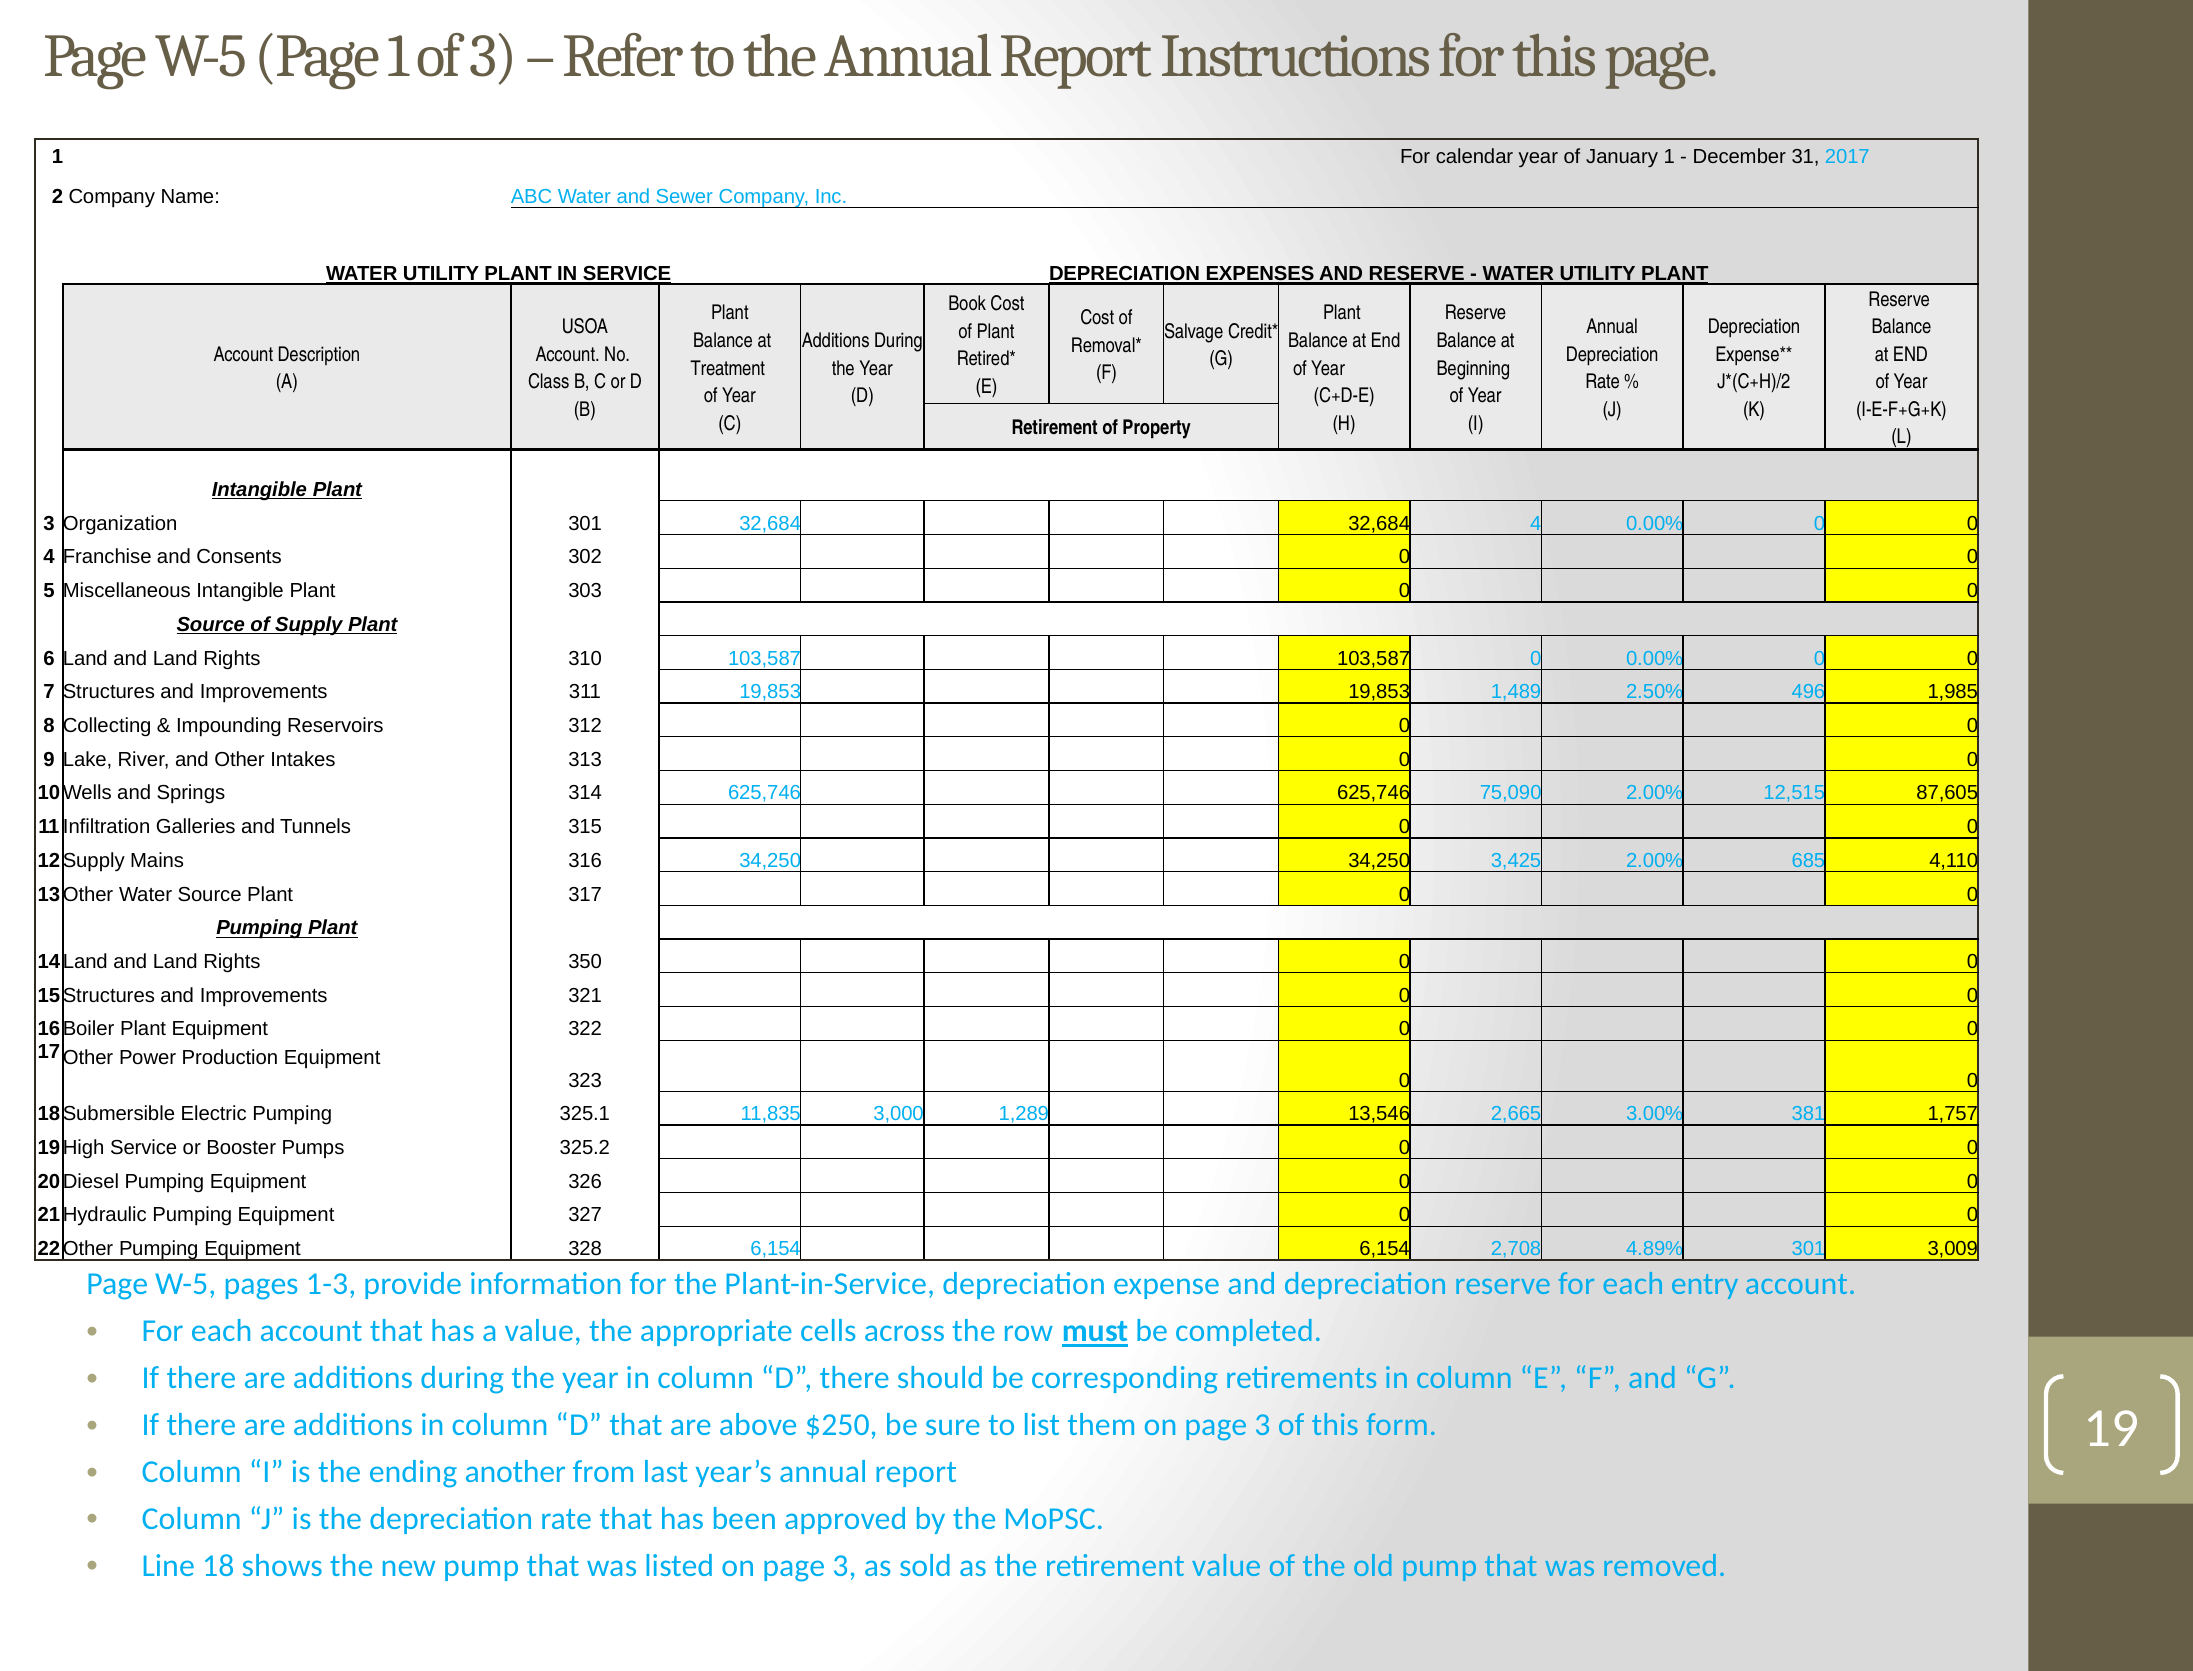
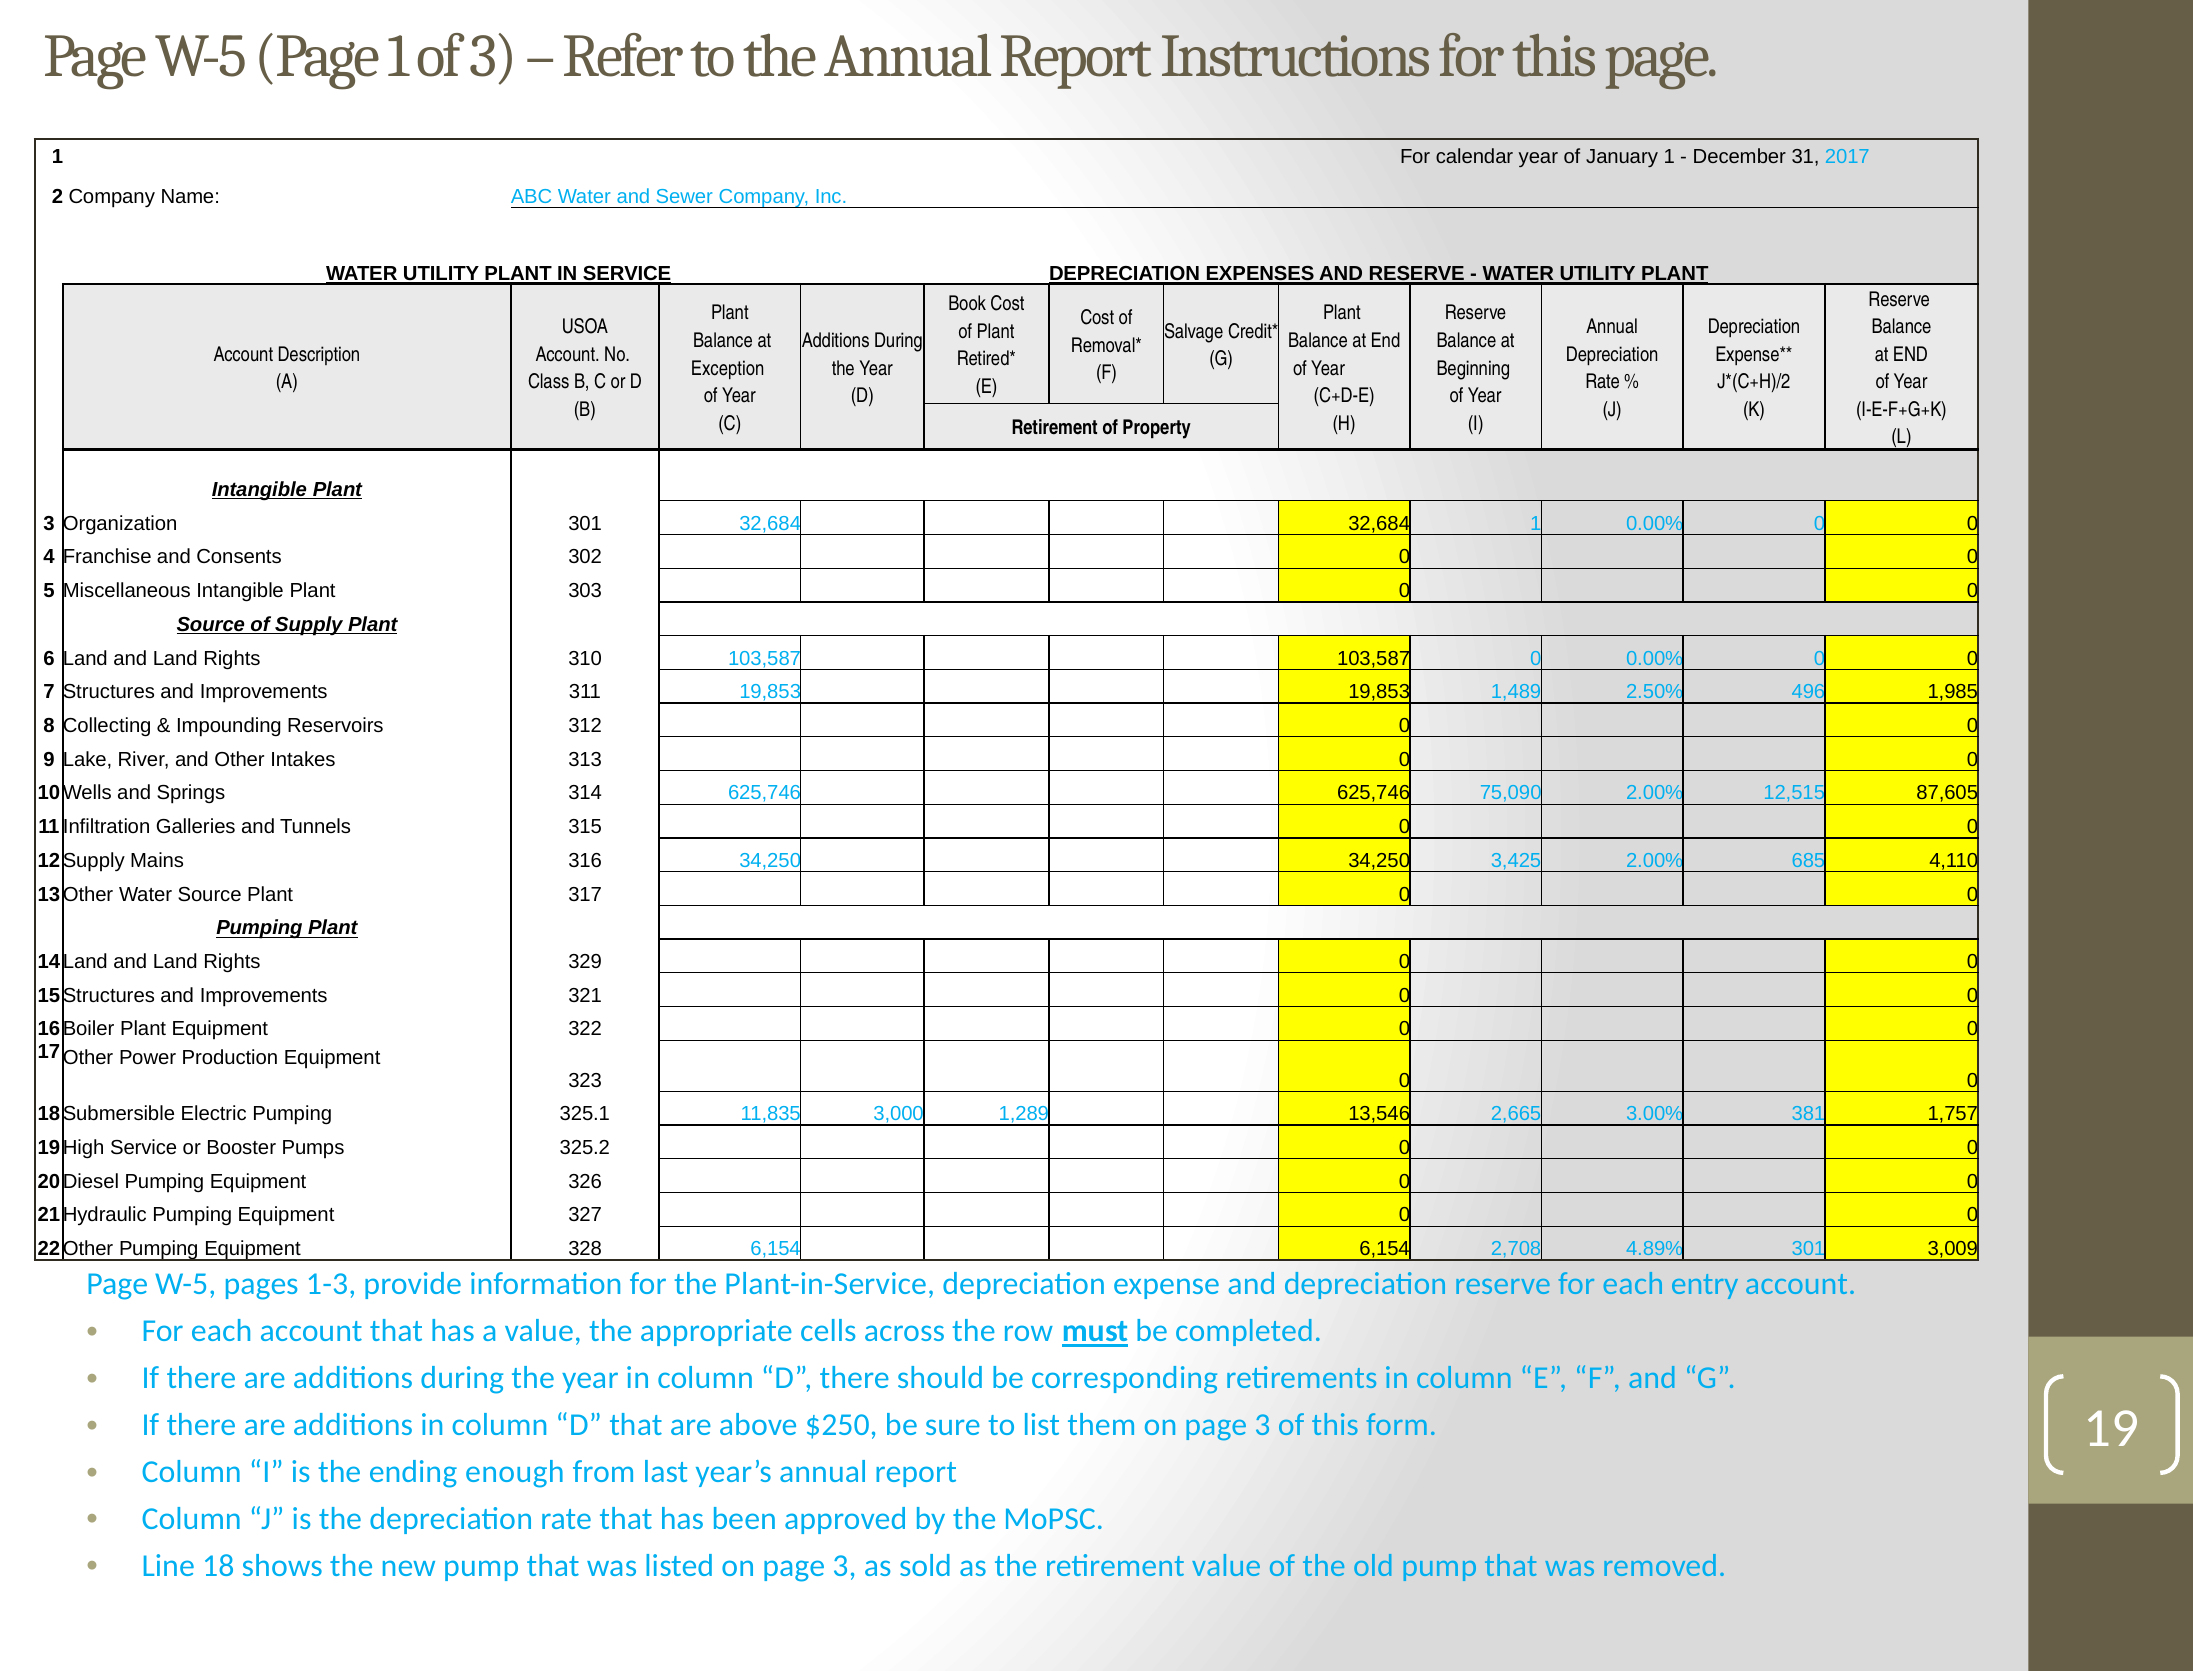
Treatment: Treatment -> Exception (728, 368)
32,684 4: 4 -> 1 (1536, 523)
350: 350 -> 329 (585, 962)
another: another -> enough (515, 1472)
